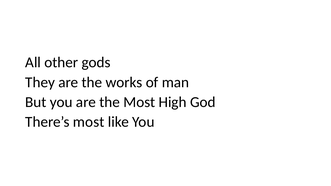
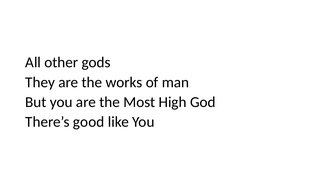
There’s most: most -> good (89, 122)
